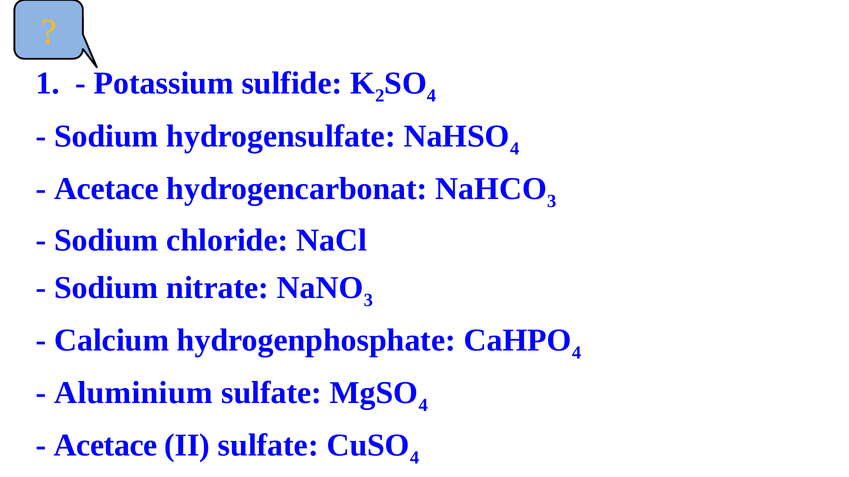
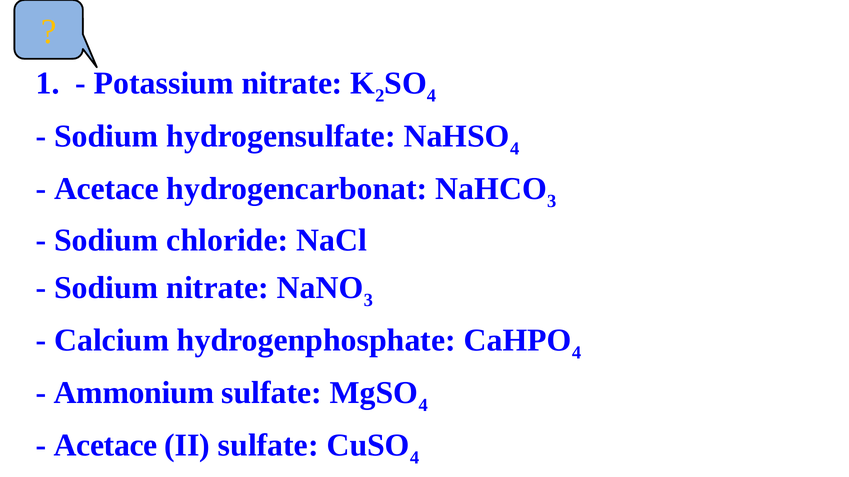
Potassium sulfide: sulfide -> nitrate (292, 84)
Aluminium: Aluminium -> Ammonium (134, 393)
